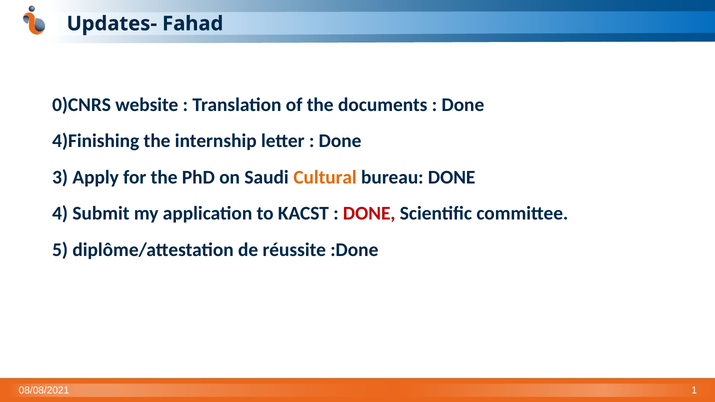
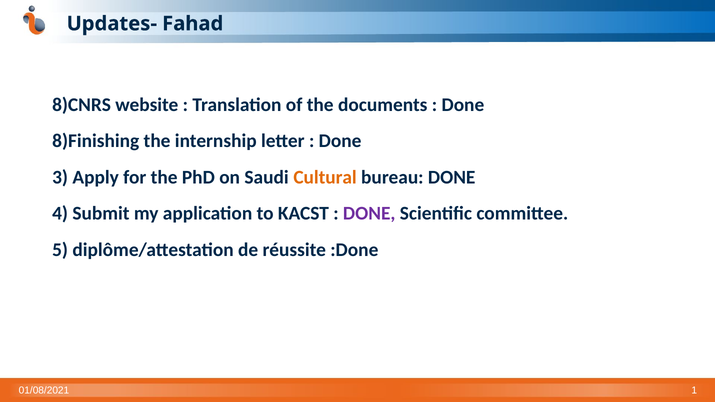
0)CNRS: 0)CNRS -> 8)CNRS (82, 105)
4)Finishing: 4)Finishing -> 8)Finishing (96, 141)
DONE colour: red -> purple (369, 214)
08/08/2021: 08/08/2021 -> 01/08/2021 (44, 391)
